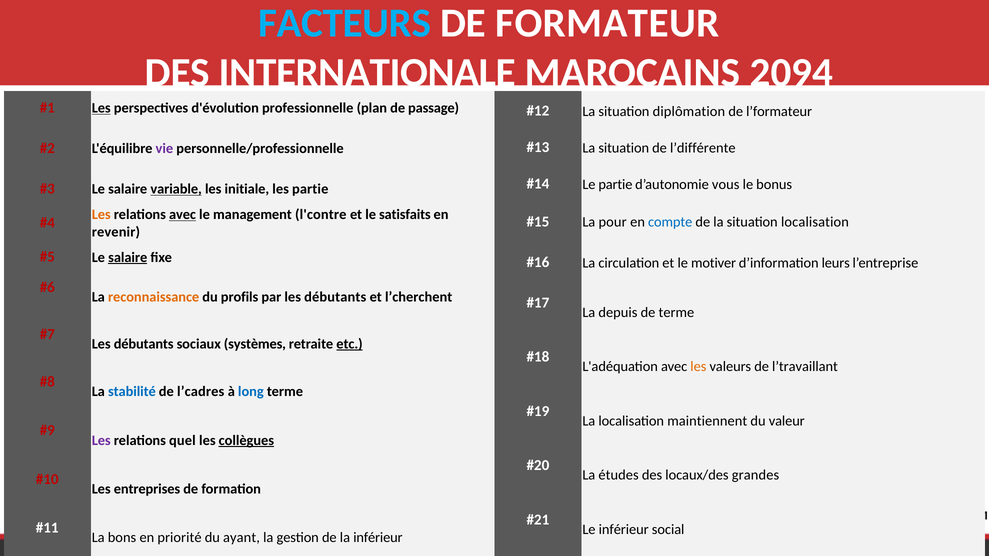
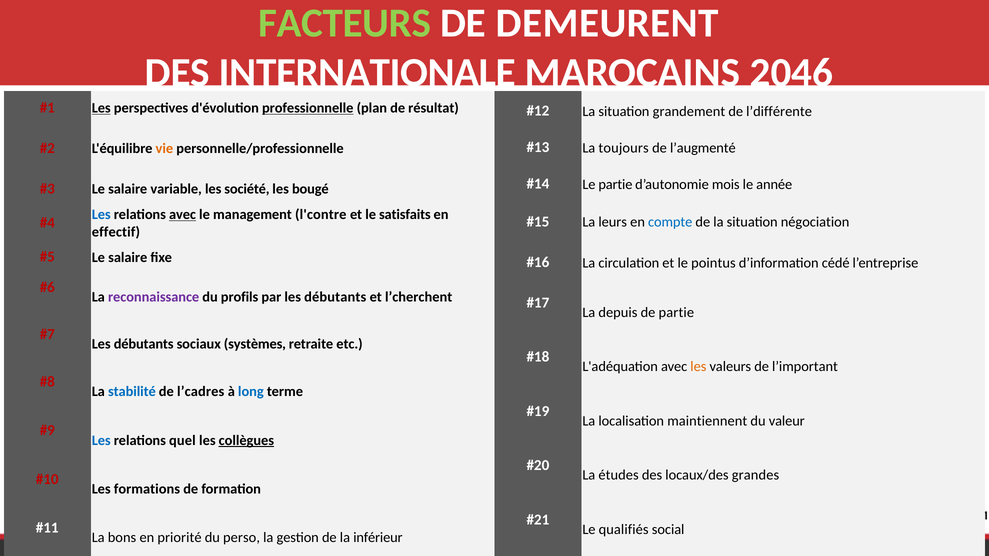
FACTEURS colour: light blue -> light green (345, 23)
FORMATEUR: FORMATEUR -> DEMEURENT (607, 23)
2094: 2094 -> 2046 (791, 72)
professionnelle underline: none -> present (308, 108)
passage: passage -> résultat (434, 108)
diplômation: diplômation -> grandement (689, 111)
l’formateur: l’formateur -> l’différente (779, 111)
situation: situation -> toujours (624, 148)
l’différente: l’différente -> l’augmenté (703, 148)
vie colour: purple -> orange (164, 149)
vous: vous -> mois (726, 184)
bonus: bonus -> année (774, 184)
variable underline: present -> none (176, 189)
initiale: initiale -> société (247, 189)
les partie: partie -> bougé (310, 189)
Les colour: orange -> blue (101, 215)
pour: pour -> leurs (613, 222)
situation localisation: localisation -> négociation (815, 222)
revenir: revenir -> effectif (116, 232)
salaire underline: present -> none (128, 258)
motiver: motiver -> pointus (713, 263)
leurs: leurs -> cédé (836, 263)
reconnaissance colour: orange -> purple (154, 297)
de terme: terme -> partie (676, 313)
etc underline: present -> none (349, 344)
l’travaillant: l’travaillant -> l’important (805, 367)
Les colour: purple -> blue (101, 441)
entreprises: entreprises -> formations (147, 489)
Le inférieur: inférieur -> qualifiés (624, 530)
ayant: ayant -> perso (242, 538)
